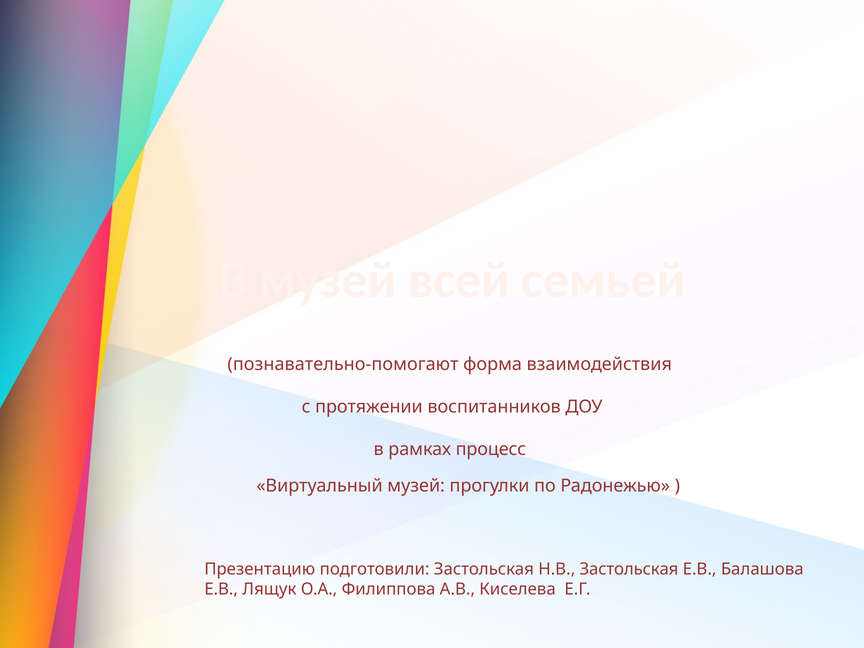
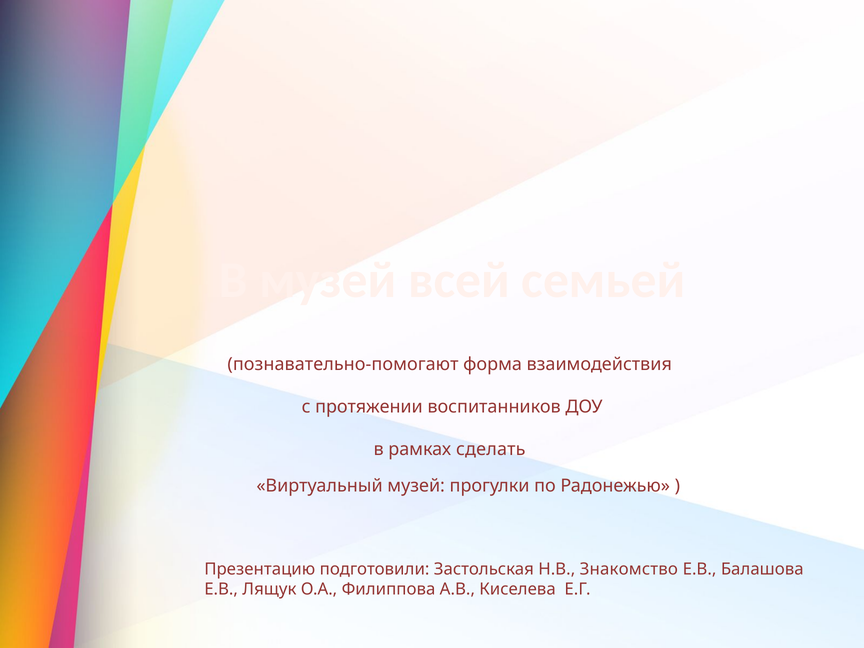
процесс: процесс -> сделать (491, 449)
Н.В Застольская: Застольская -> Знакомство (629, 569)
